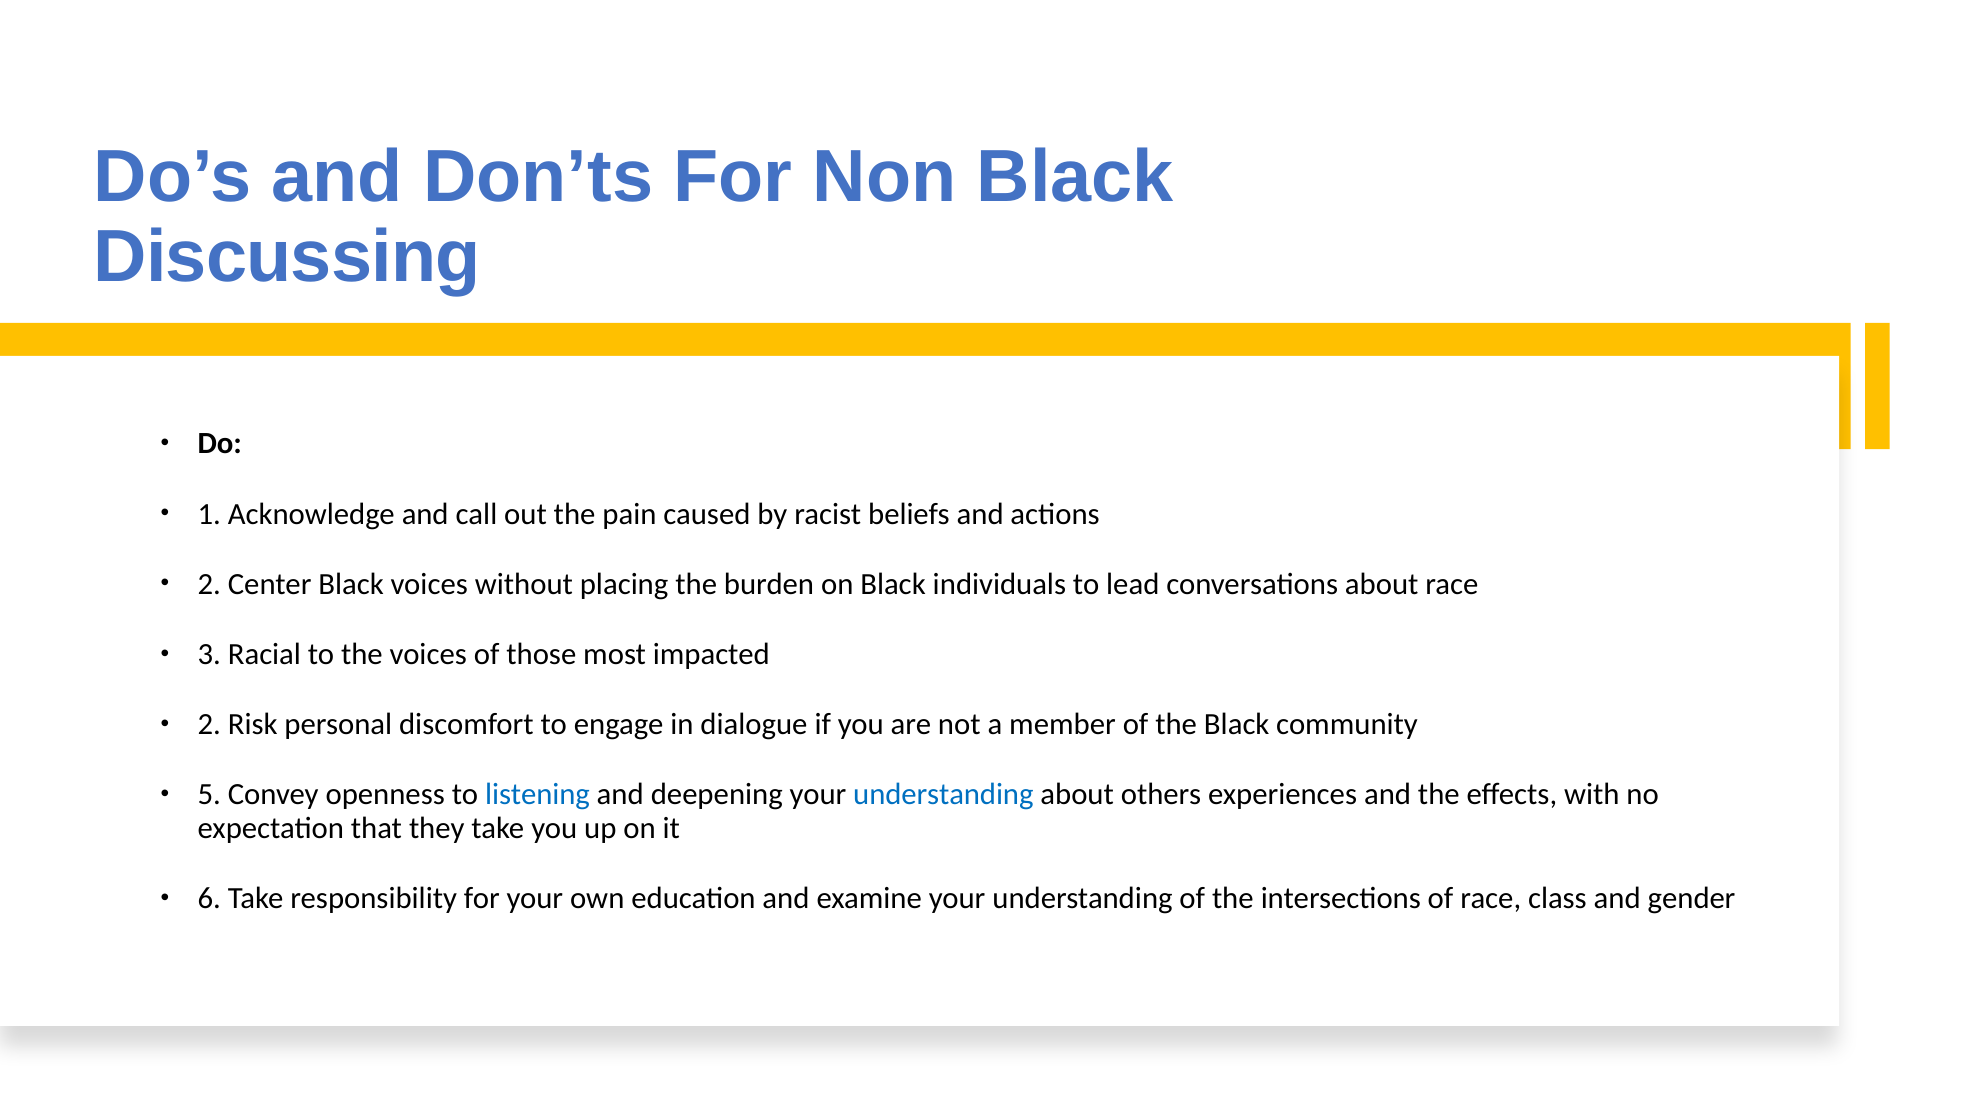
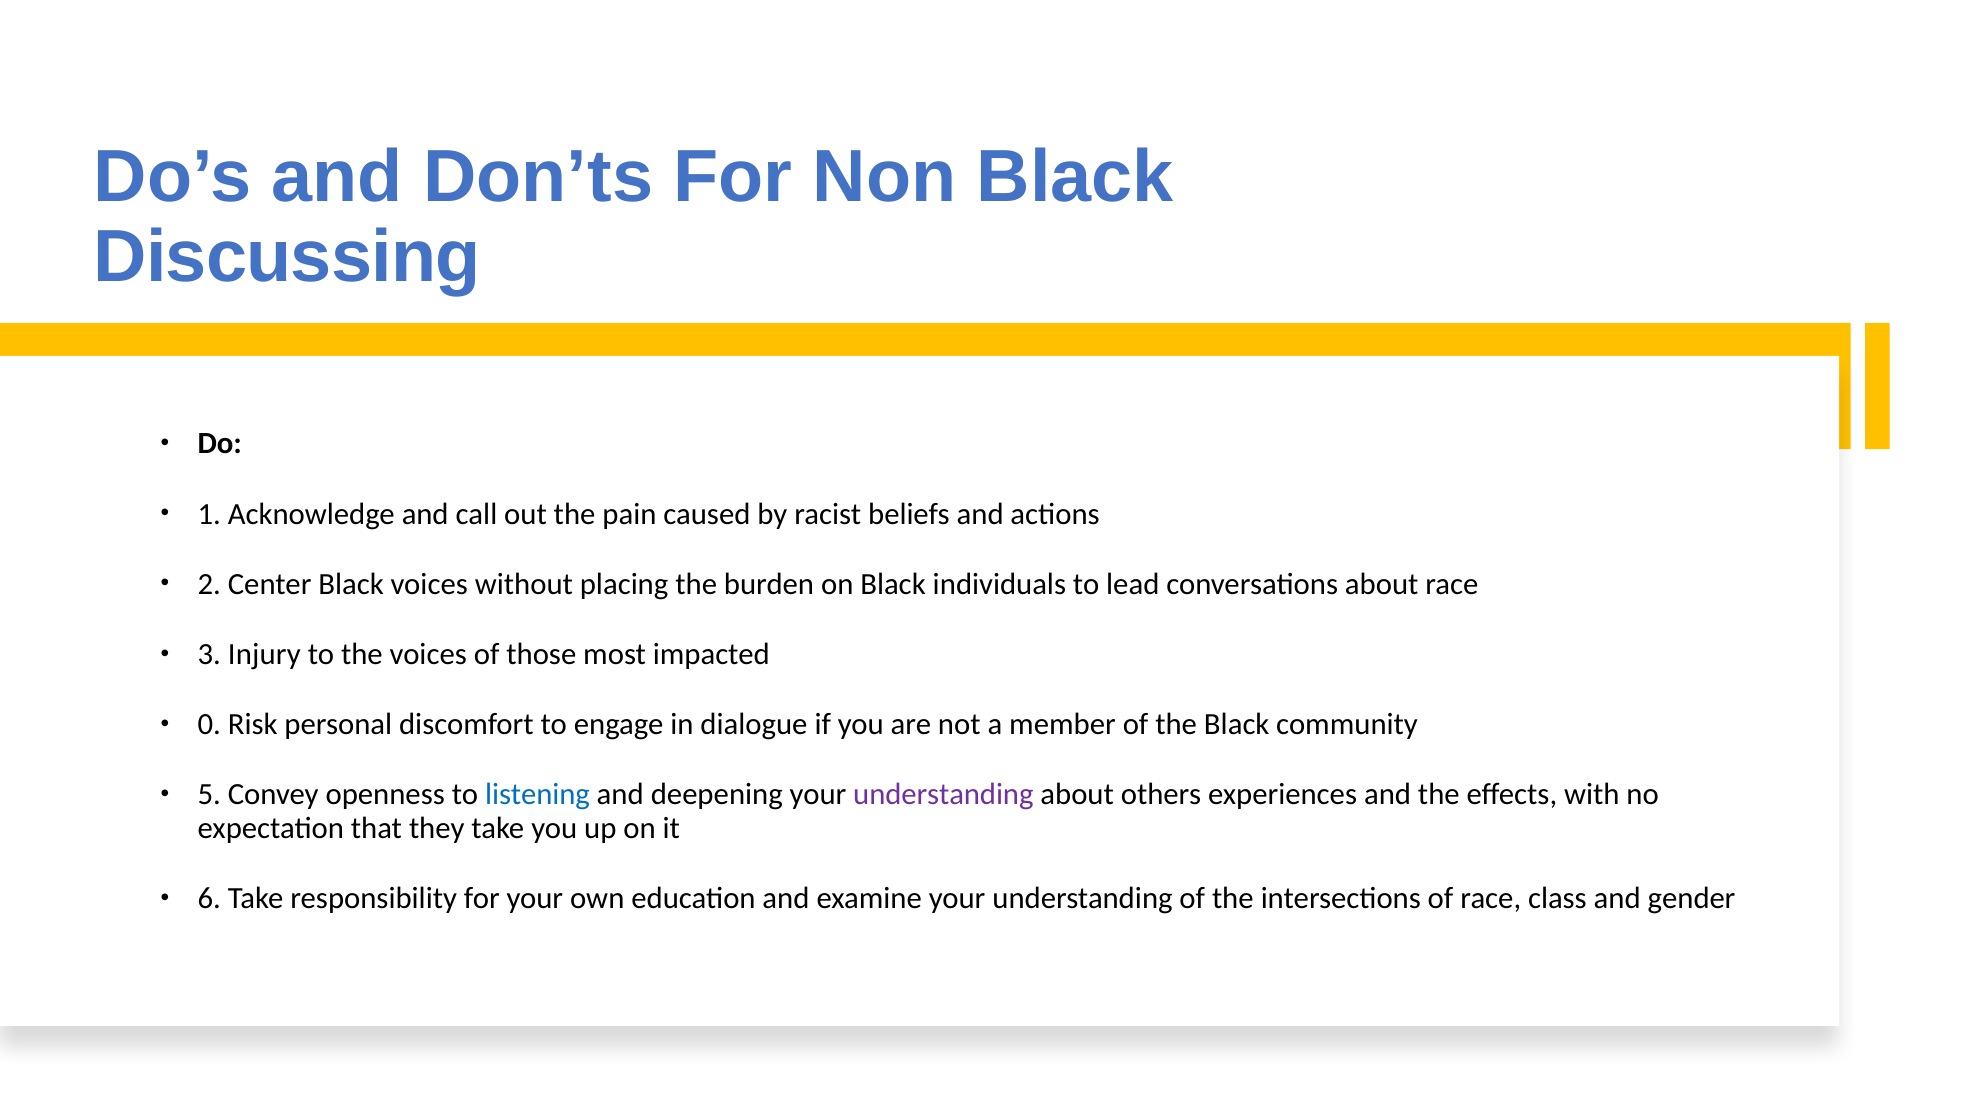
Racial: Racial -> Injury (264, 654)
2: 2 -> 0 (209, 725)
understanding colour: blue -> purple (943, 795)
